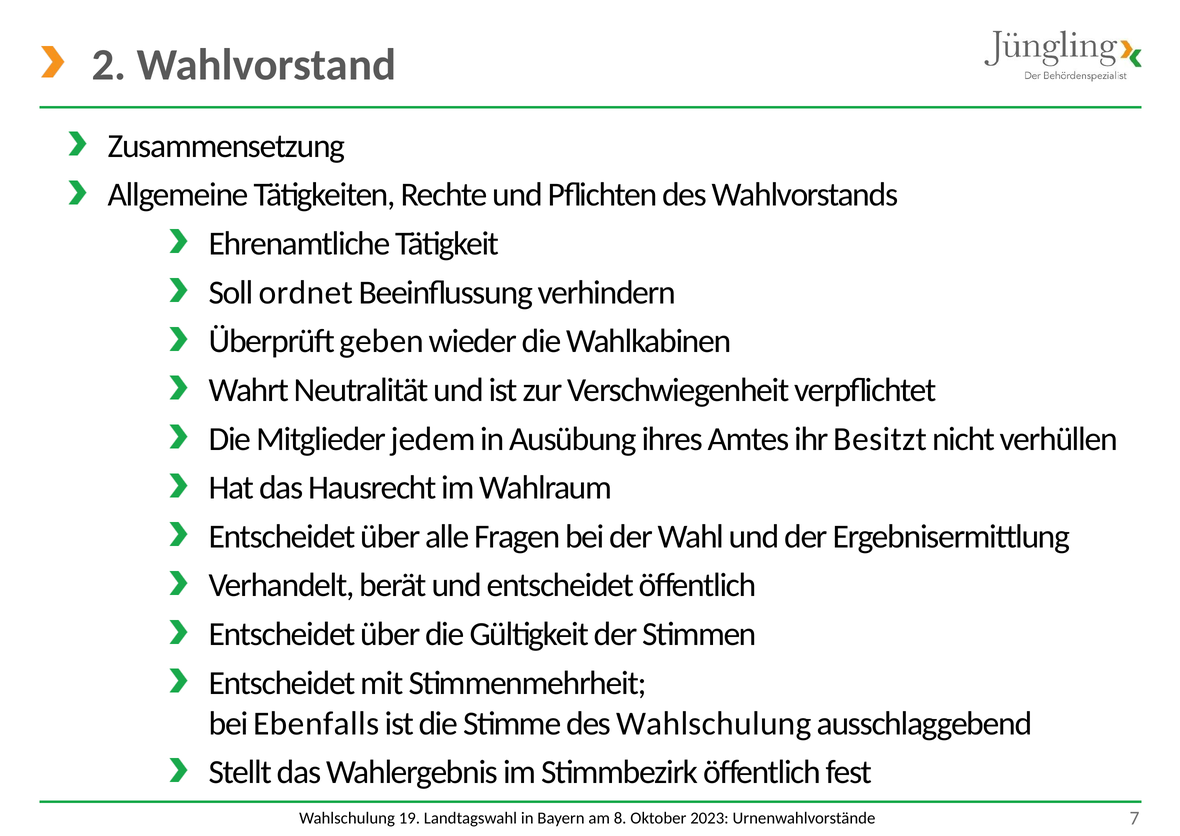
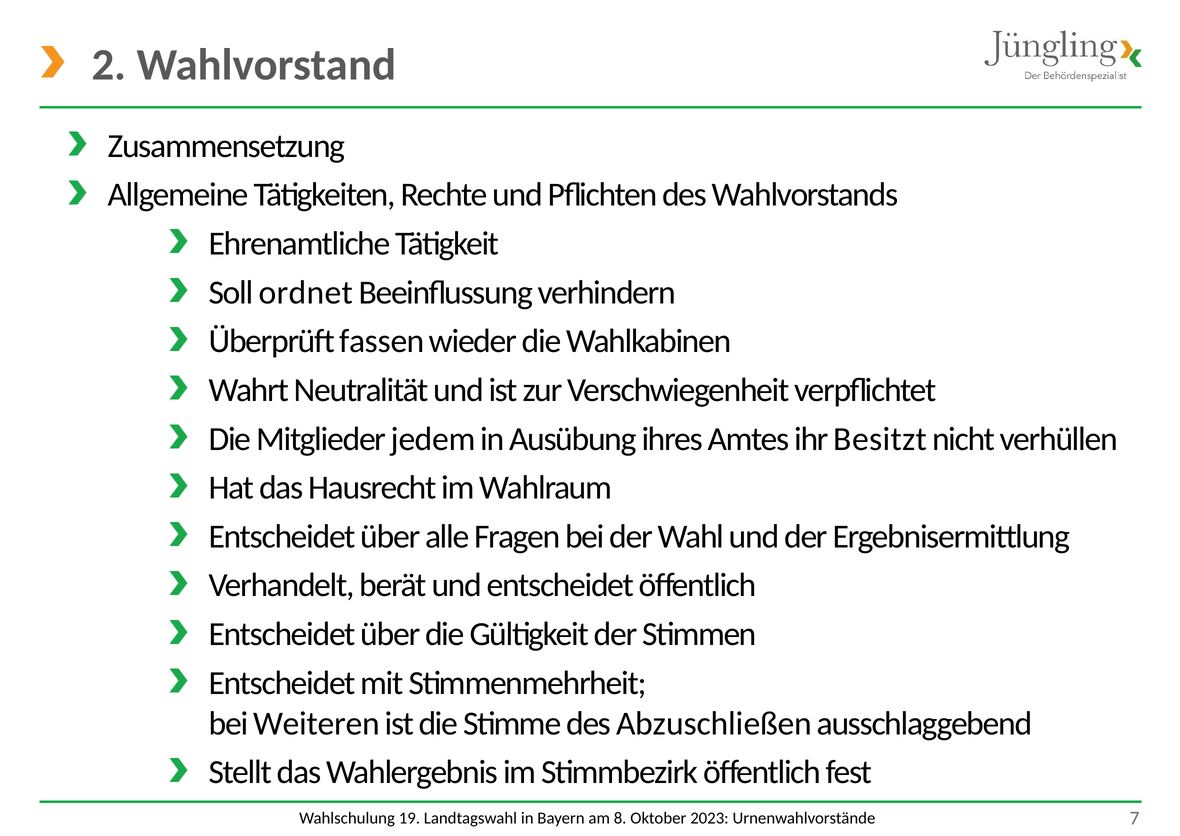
geben: geben -> fassen (382, 341)
Ebenfalls: Ebenfalls -> Weiteren (317, 724)
des Wahlschulung: Wahlschulung -> Abzuschließen (714, 724)
